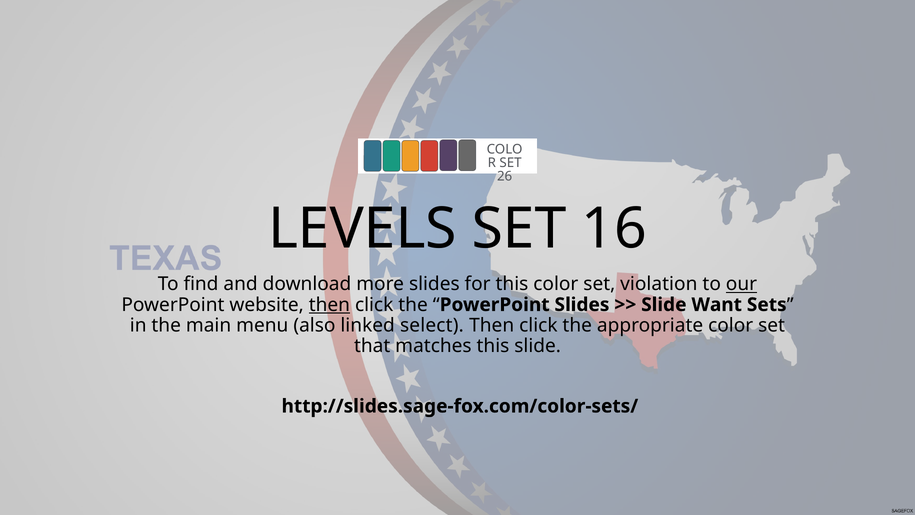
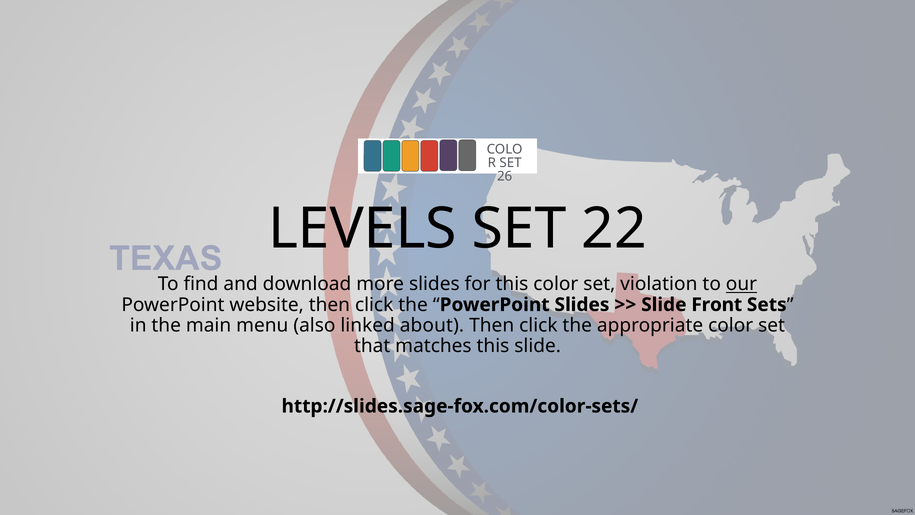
16: 16 -> 22 (614, 229)
then underline: present -> none (329, 305)
Want: Want -> Front (717, 305)
select: select -> about (432, 325)
